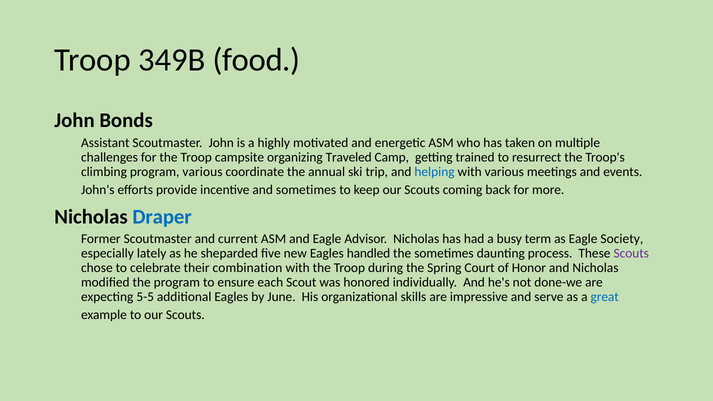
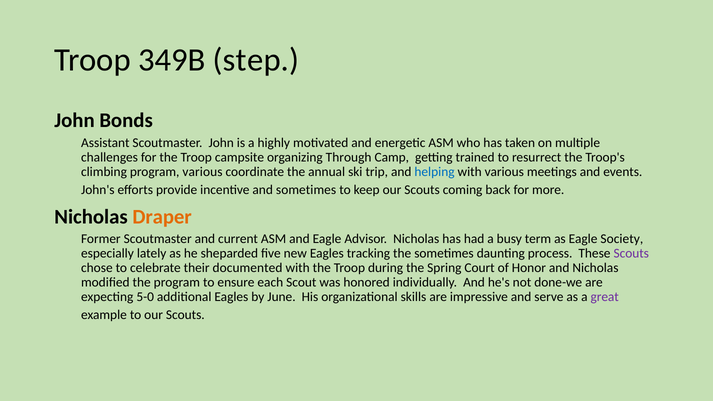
food: food -> step (256, 60)
Traveled: Traveled -> Through (349, 157)
Draper colour: blue -> orange (162, 217)
handled: handled -> tracking (368, 253)
combination: combination -> documented (247, 268)
5-5: 5-5 -> 5-0 (145, 297)
great colour: blue -> purple (605, 297)
